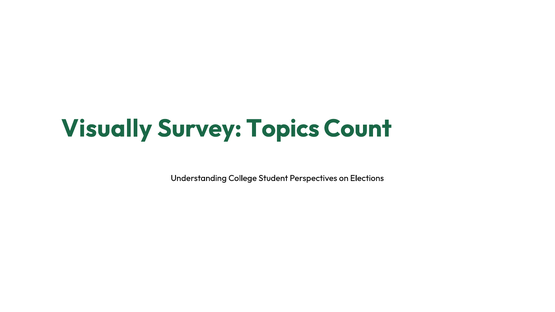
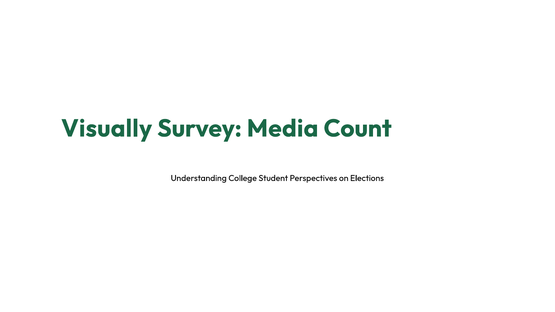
Topics: Topics -> Media (283, 129)
